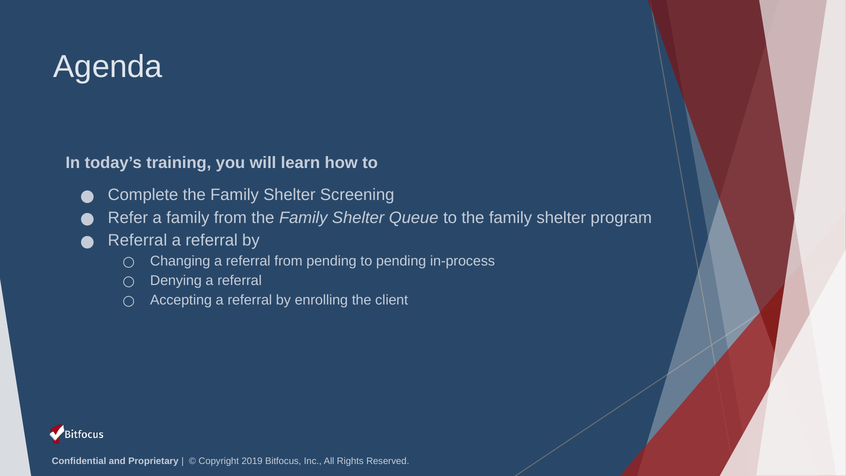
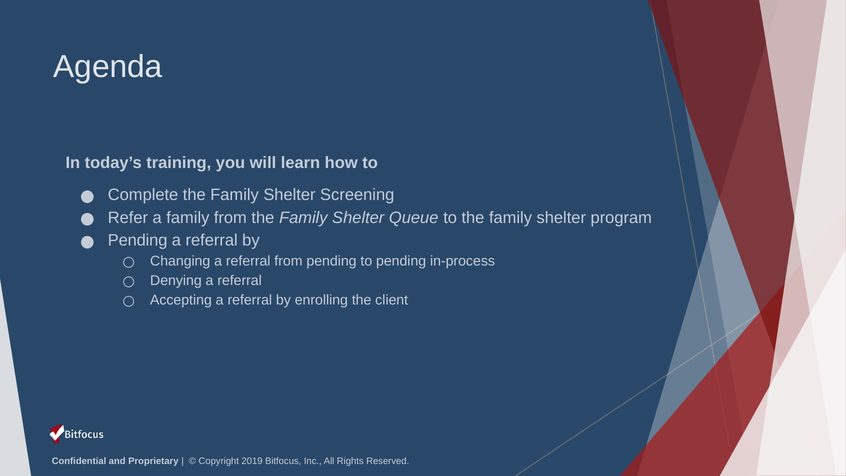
Referral: Referral -> Pending (138, 240)
